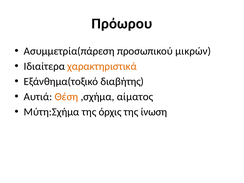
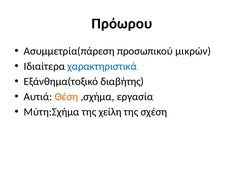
χαρακτηριστικά colour: orange -> blue (102, 66)
αίματος: αίματος -> εργασία (135, 97)
όρχις: όρχις -> χείλη (110, 112)
ίνωση: ίνωση -> σχέση (154, 112)
